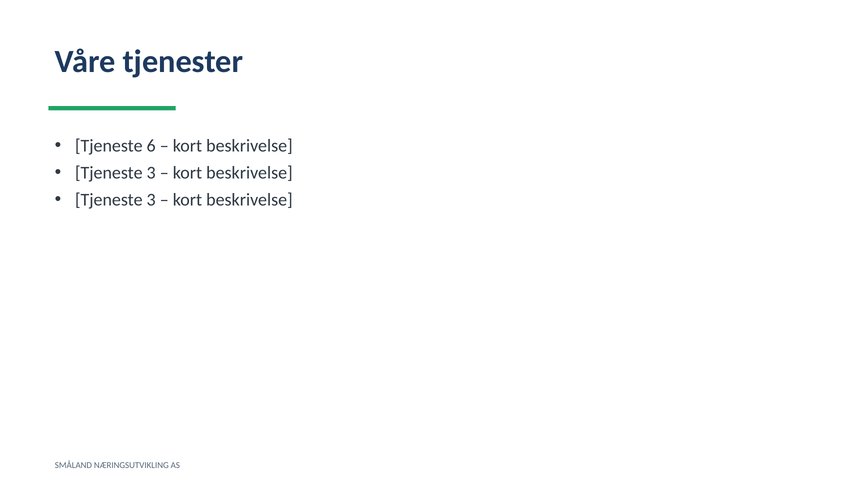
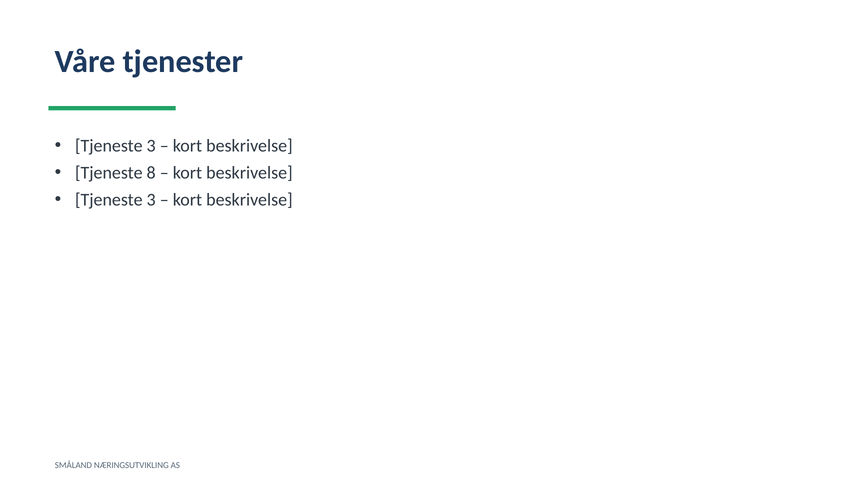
6: 6 -> 3 (151, 146)
3: 3 -> 8 (151, 173)
